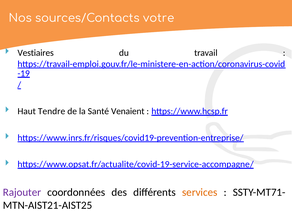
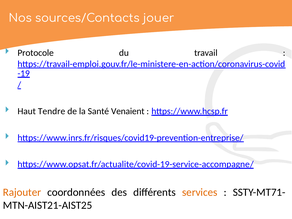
votre: votre -> jouer (159, 18)
Vestiaires: Vestiaires -> Protocole (36, 53)
Rajouter colour: purple -> orange (22, 192)
